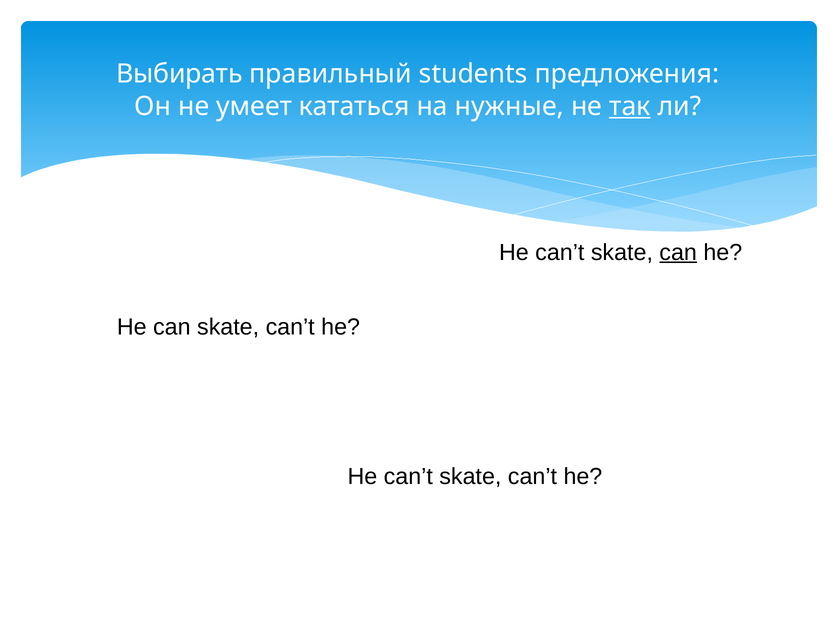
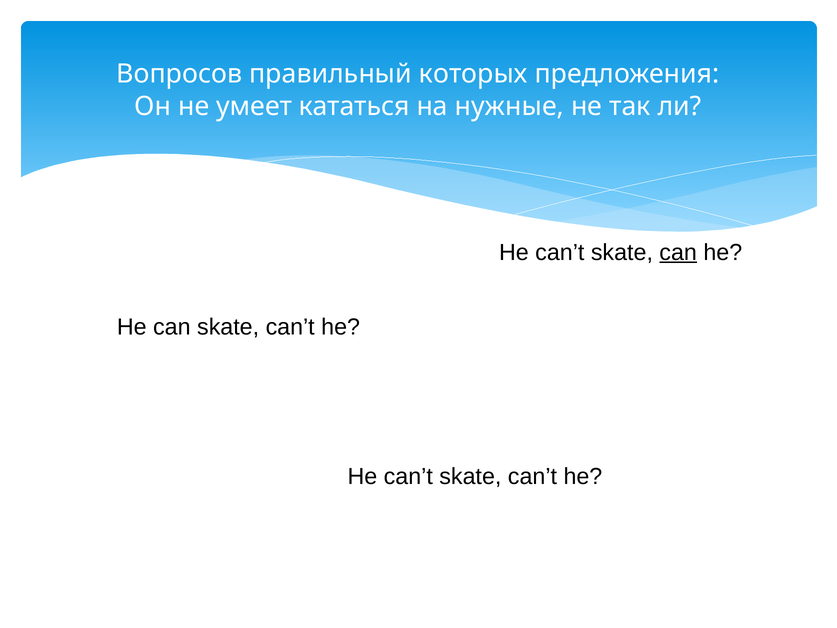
Выбирать: Выбирать -> Вопросов (179, 74)
students: students -> которых (473, 74)
так underline: present -> none (630, 106)
